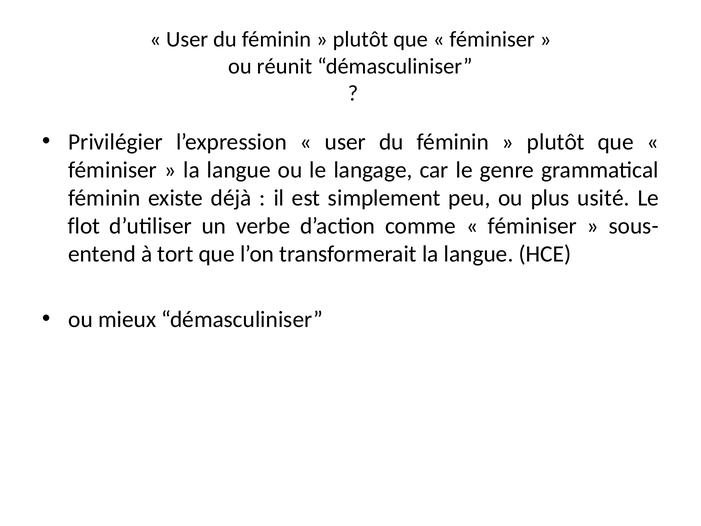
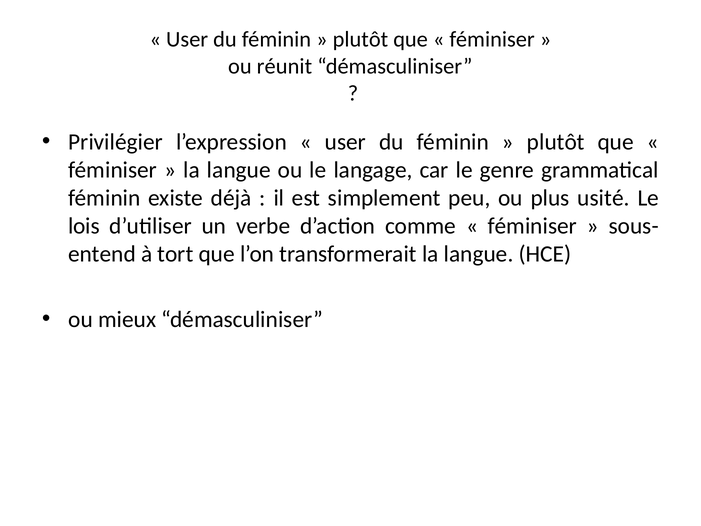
flot: flot -> lois (84, 226)
